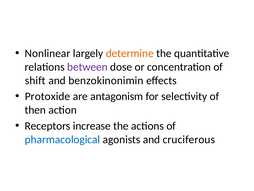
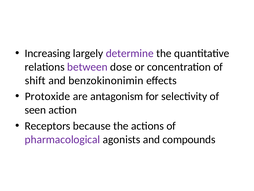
Nonlinear: Nonlinear -> Increasing (48, 53)
determine colour: orange -> purple (130, 53)
then: then -> seen (35, 110)
increase: increase -> because (92, 126)
pharmacological colour: blue -> purple (62, 139)
cruciferous: cruciferous -> compounds (189, 139)
